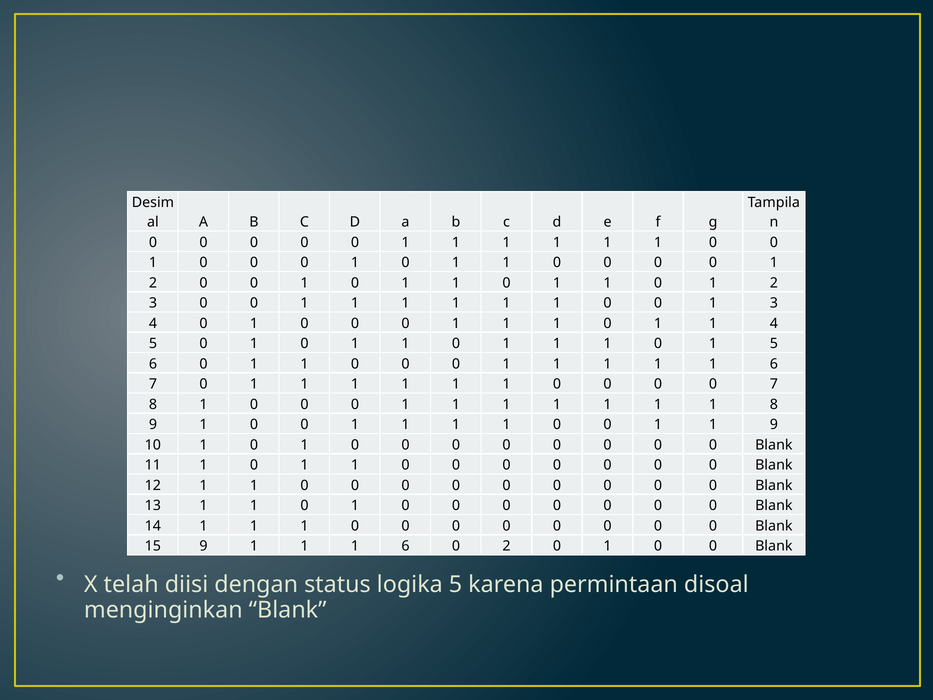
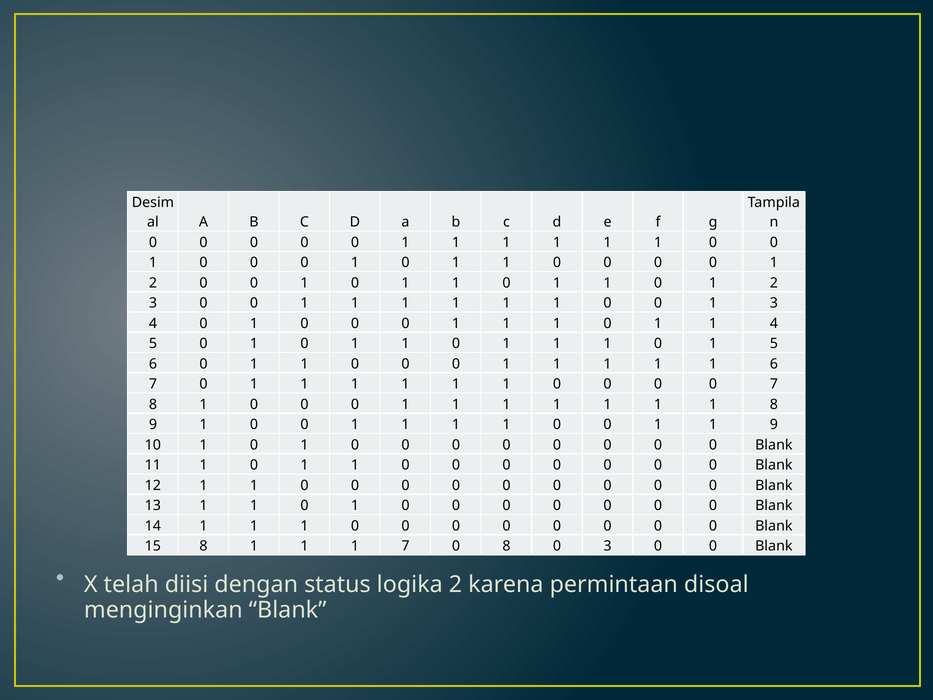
15 9: 9 -> 8 (203, 546)
6: 6 -> 7 (405, 546)
0 2: 2 -> 8 (507, 546)
1: 1 -> 3 (608, 546)
logika 5: 5 -> 2 (455, 584)
